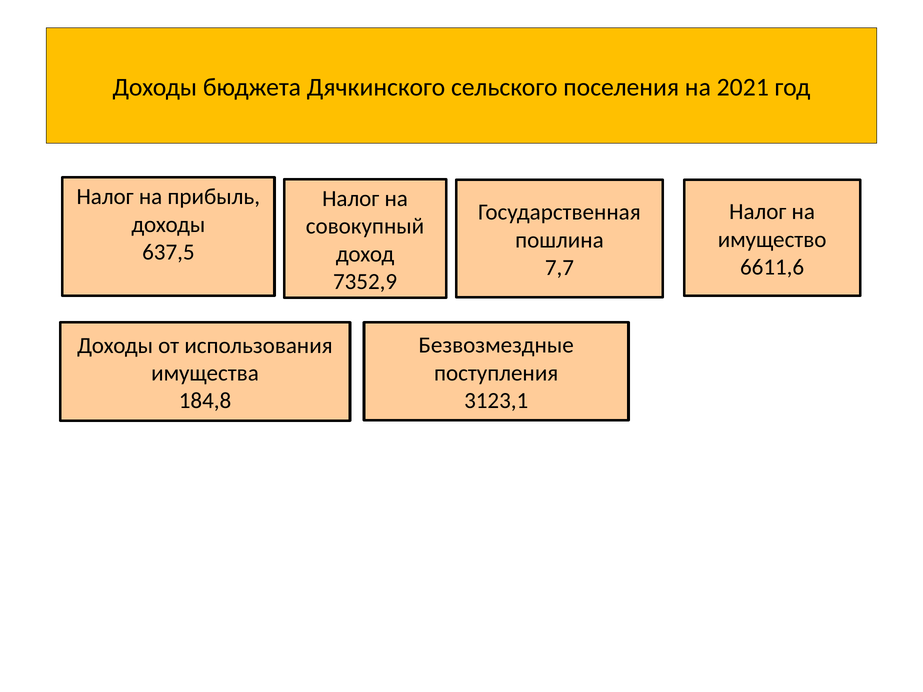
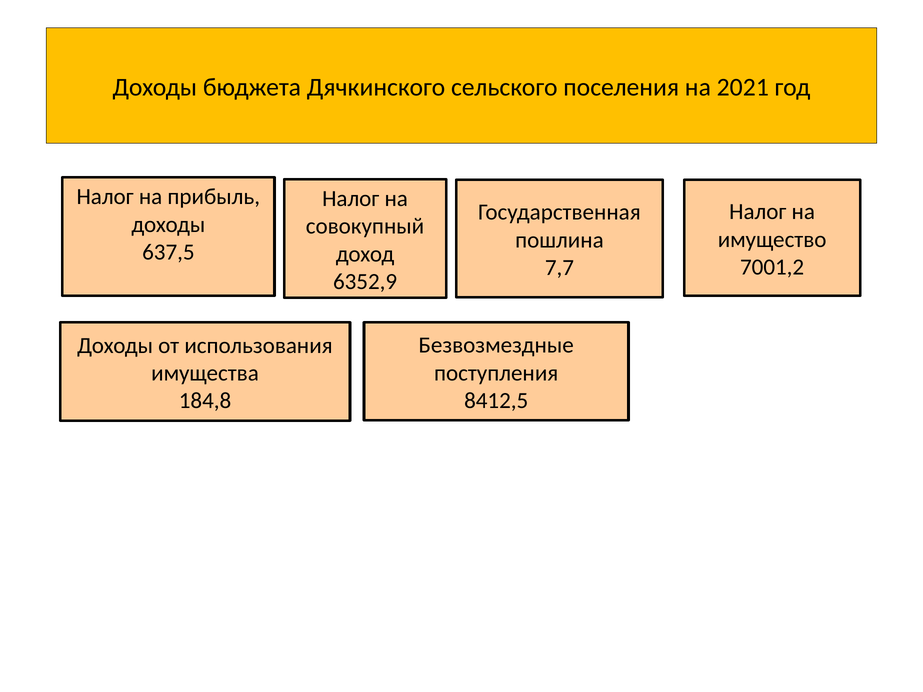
6611,6: 6611,6 -> 7001,2 (772, 267)
7352,9: 7352,9 -> 6352,9 (365, 282)
3123,1: 3123,1 -> 8412,5 (496, 401)
